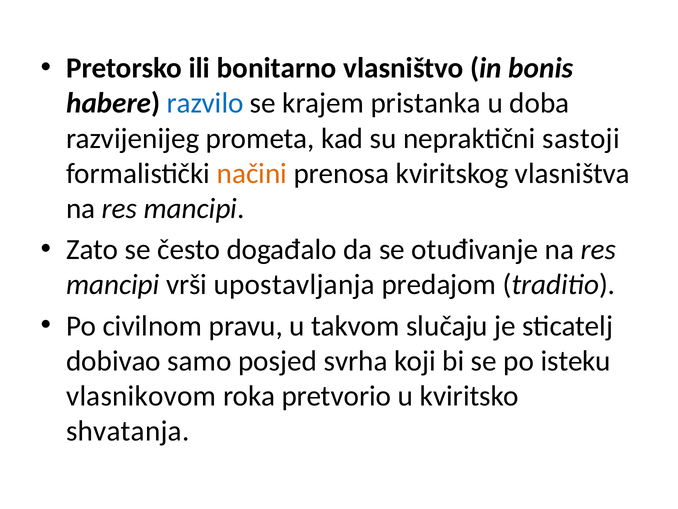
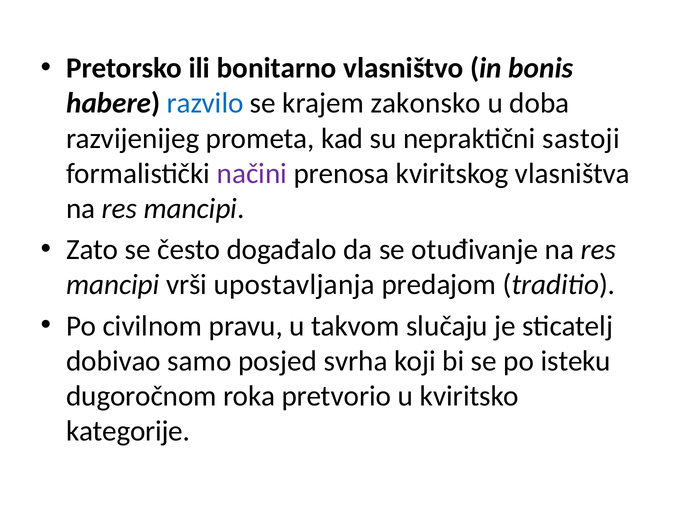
pristanka: pristanka -> zakonsko (426, 103)
načini colour: orange -> purple (252, 173)
vlasnikovom: vlasnikovom -> dugoročnom (141, 396)
shvatanja: shvatanja -> kategorije (128, 431)
